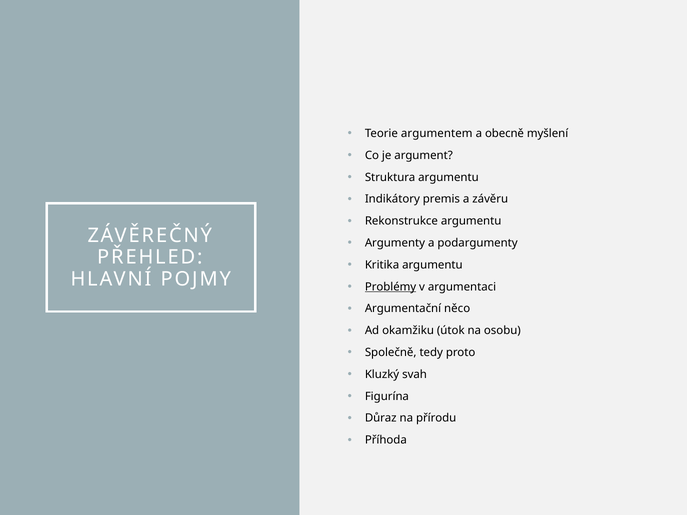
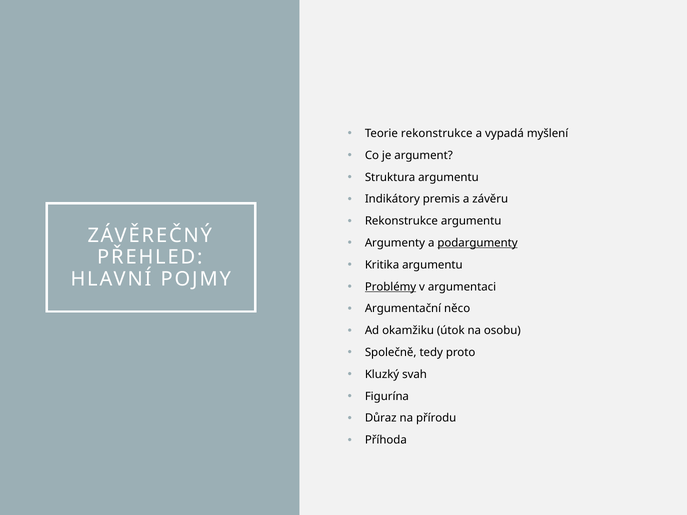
Teorie argumentem: argumentem -> rekonstrukce (437, 134)
obecně: obecně -> vypadá (504, 134)
podargumenty underline: none -> present (478, 243)
